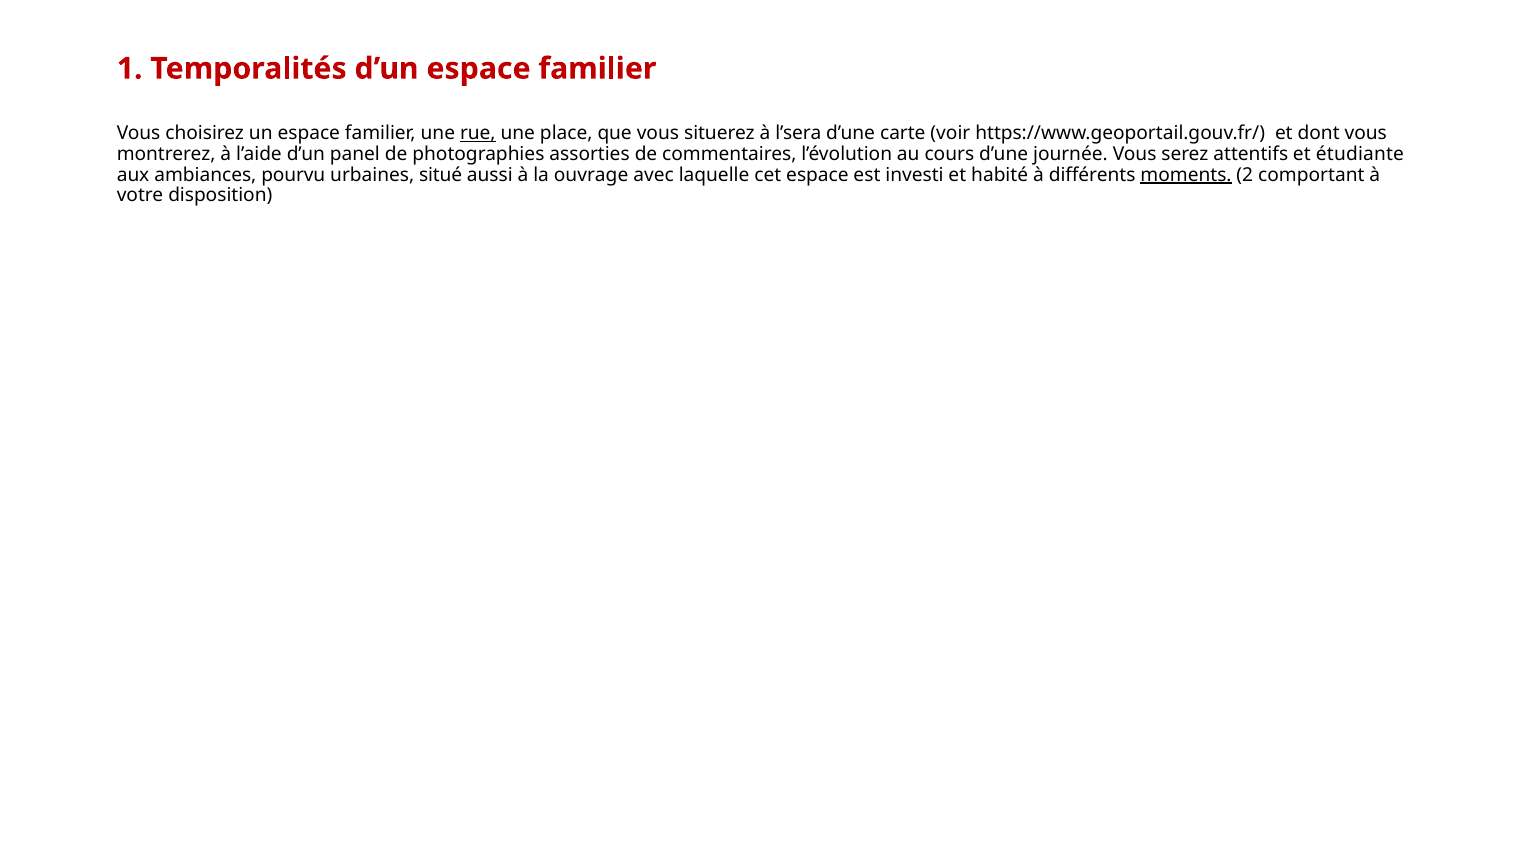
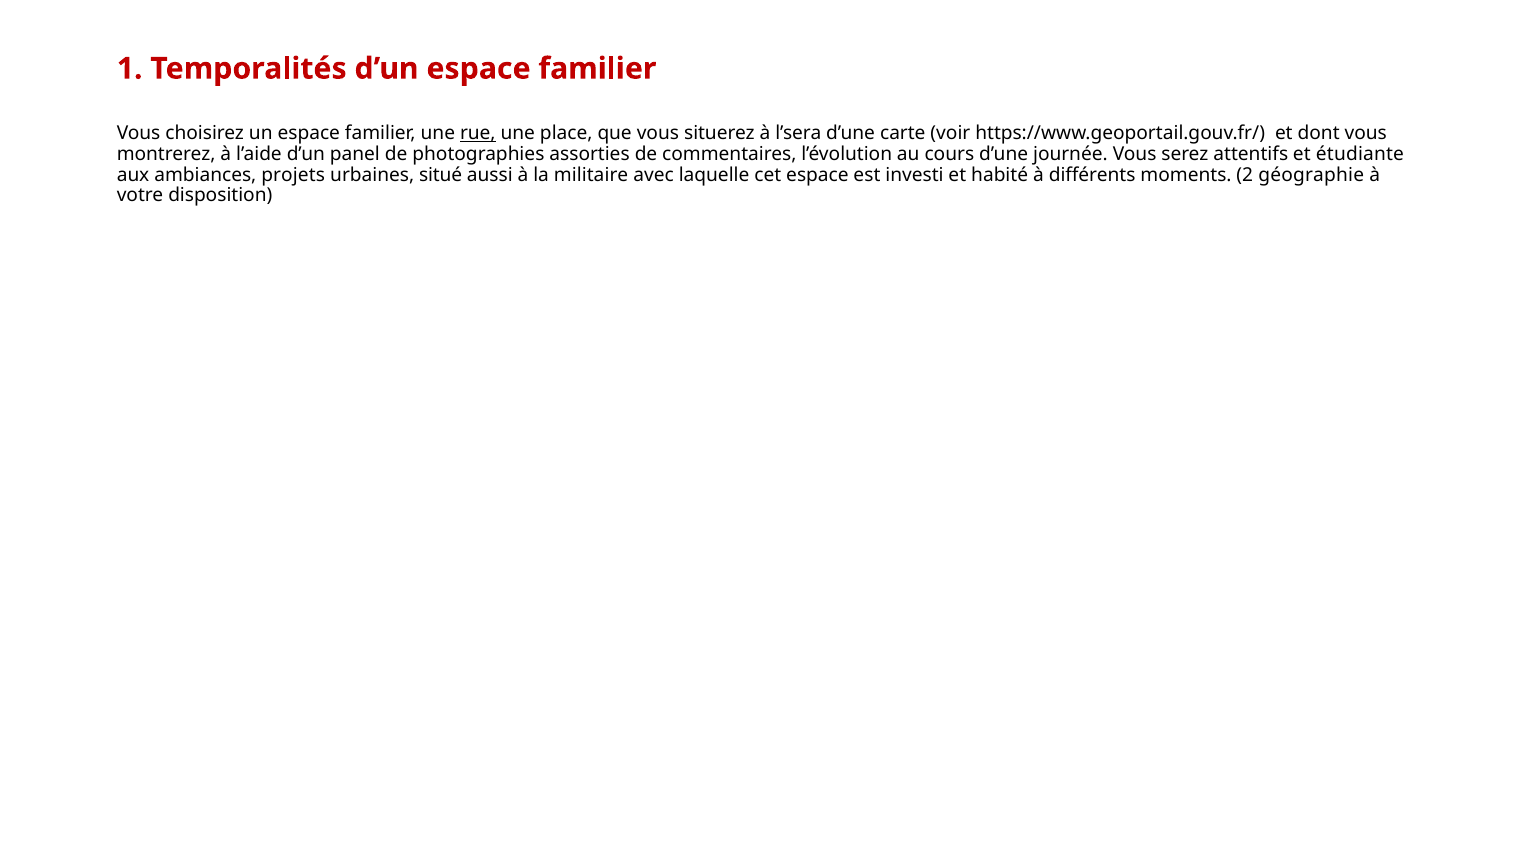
pourvu: pourvu -> projets (293, 175)
ouvrage: ouvrage -> militaire (591, 175)
moments underline: present -> none (1186, 175)
comportant: comportant -> géographie (1311, 175)
